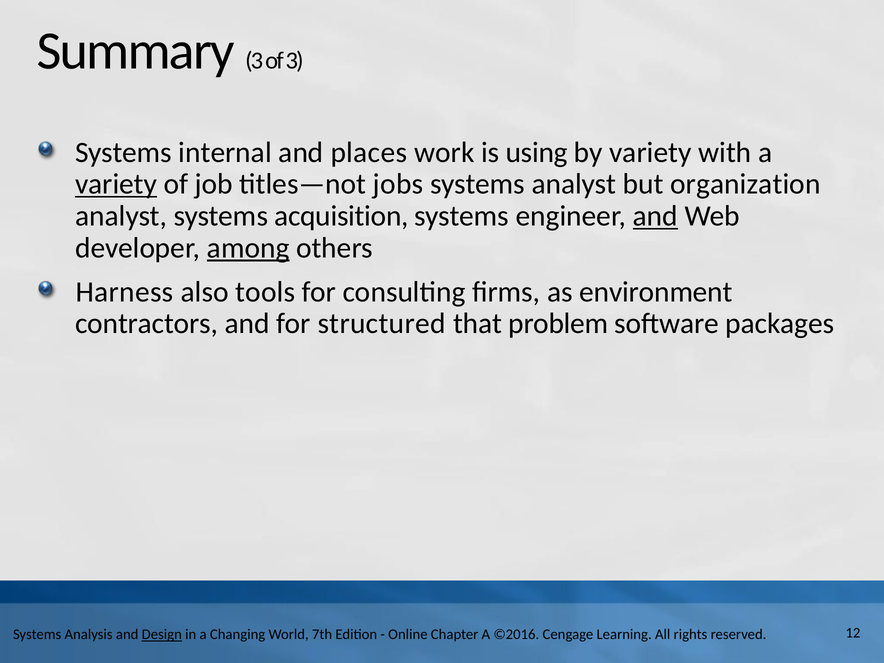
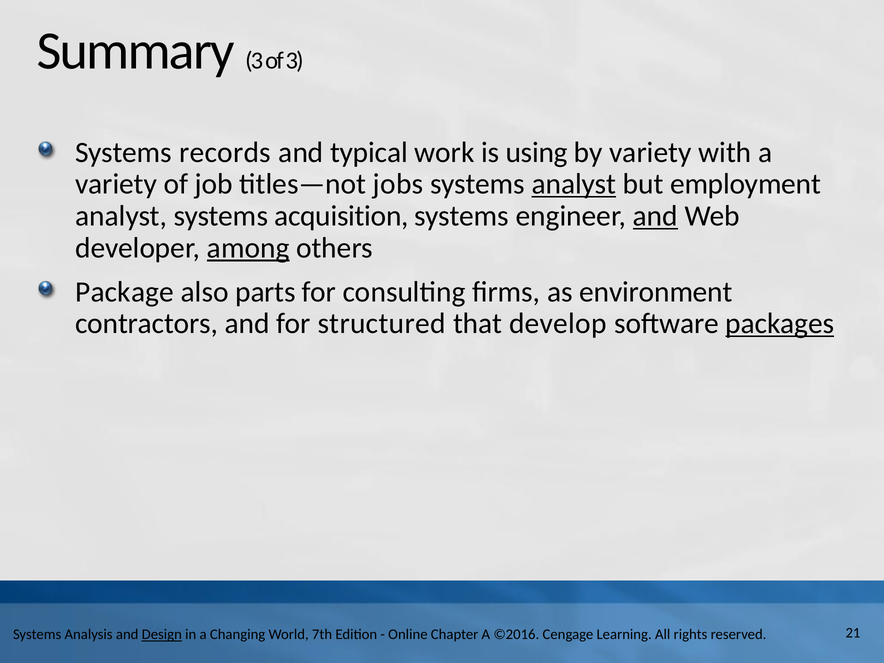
internal: internal -> records (225, 152)
places: places -> typical (369, 152)
variety underline: present -> none (116, 184)
analyst underline: none -> present (574, 184)
organization: organization -> employment (746, 184)
Harness: Harness -> Package (125, 292)
tools: tools -> parts (265, 292)
problem: problem -> develop (558, 324)
packages underline: none -> present (780, 324)
12: 12 -> 21 (853, 633)
